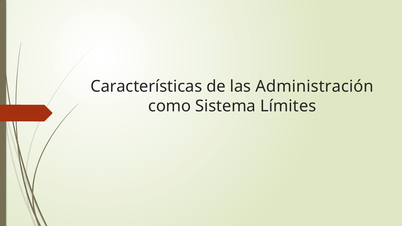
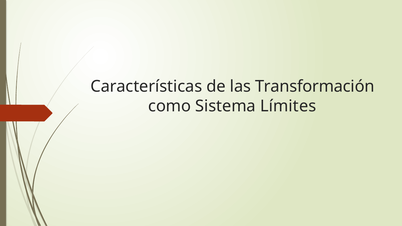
Administración: Administración -> Transformación (315, 87)
